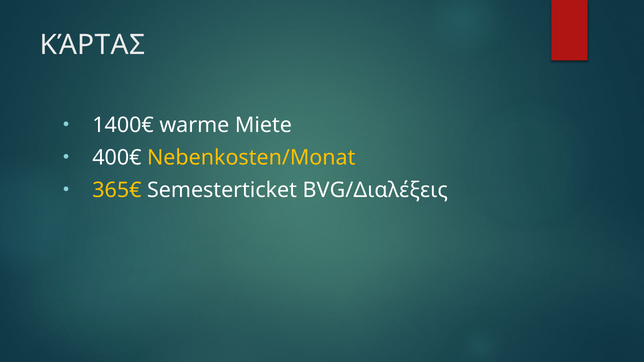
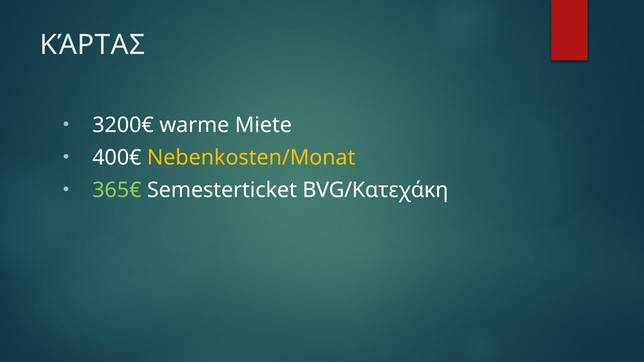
1400€: 1400€ -> 3200€ (123, 125)
365€ colour: yellow -> light green (117, 190)
BVG/Διαλέξεις: BVG/Διαλέξεις -> BVG/Κατεχάκη (375, 190)
